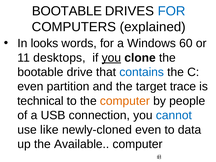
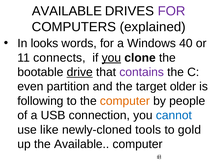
BOOTABLE: BOOTABLE -> AVAILABLE (67, 11)
FOR colour: blue -> purple (172, 11)
60: 60 -> 40 (186, 43)
desktops: desktops -> connects (59, 58)
drive underline: none -> present (80, 72)
contains colour: blue -> purple (142, 72)
trace: trace -> older (183, 87)
technical: technical -> following (40, 101)
newly-cloned even: even -> tools (148, 130)
data: data -> gold (190, 130)
